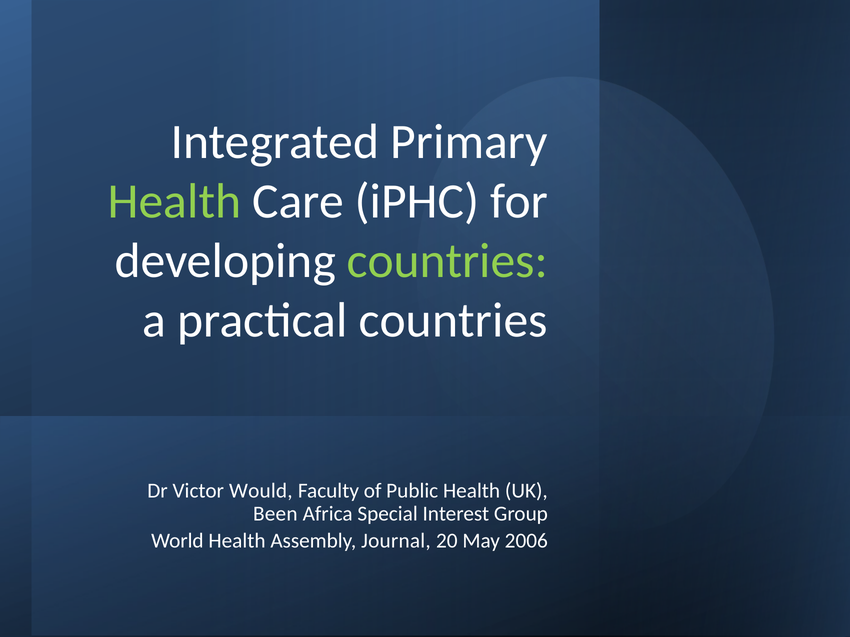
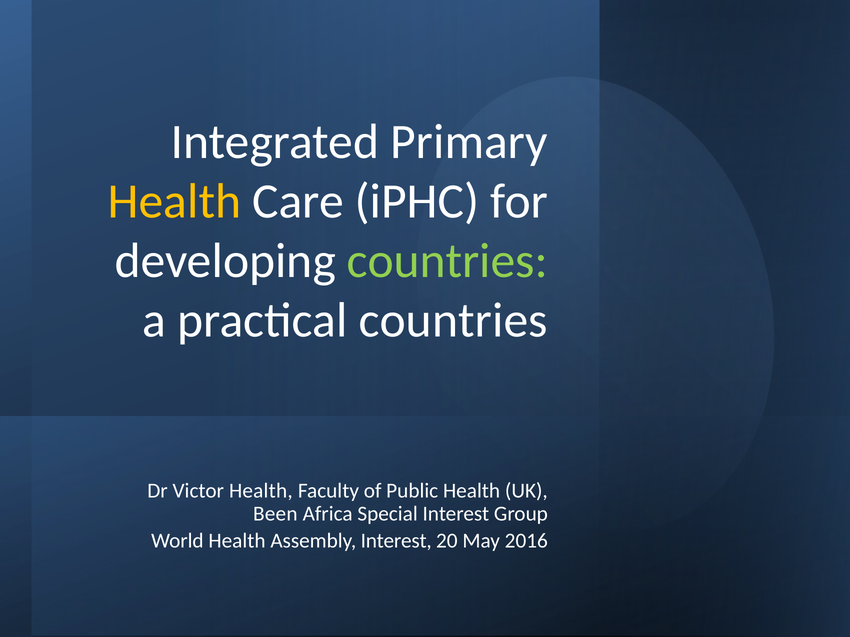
Health colour: light green -> yellow (174, 202)
Victor Would: Would -> Health (261, 491)
Assembly Journal: Journal -> Interest (396, 541)
2006: 2006 -> 2016 (526, 541)
